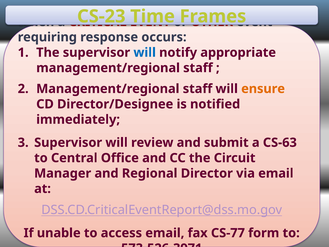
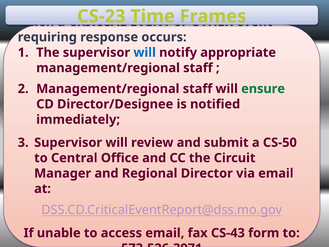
ensure colour: orange -> green (263, 89)
CS-63: CS-63 -> CS-50 (280, 142)
CS-77: CS-77 -> CS-43 (228, 233)
